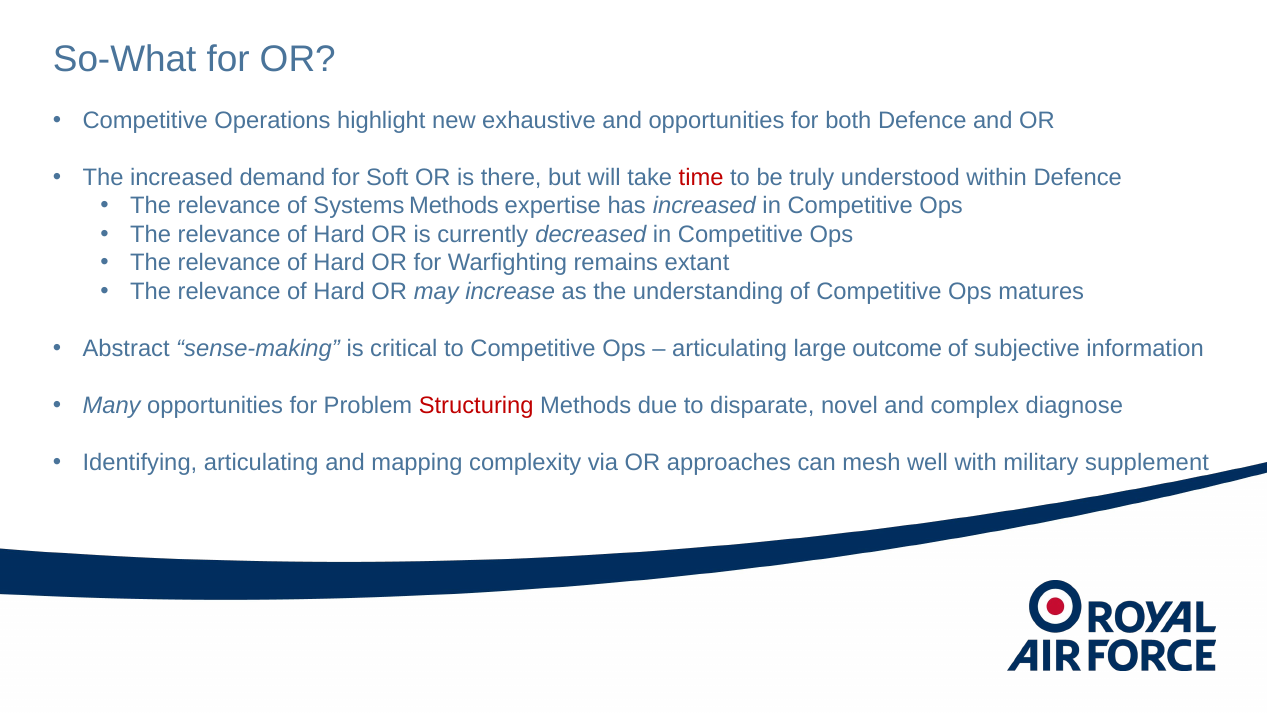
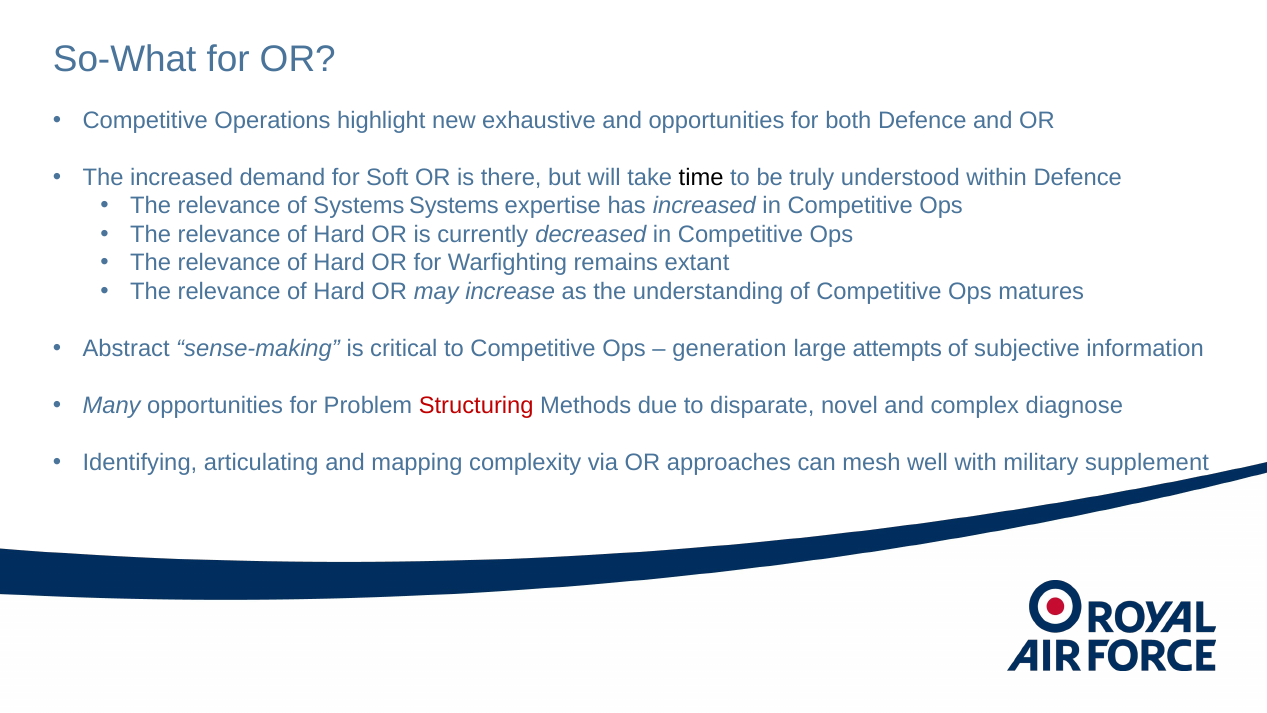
time colour: red -> black (701, 177)
Systems Methods: Methods -> Systems (454, 206)
articulating: articulating -> generation (729, 349)
outcome: outcome -> attempts (897, 349)
